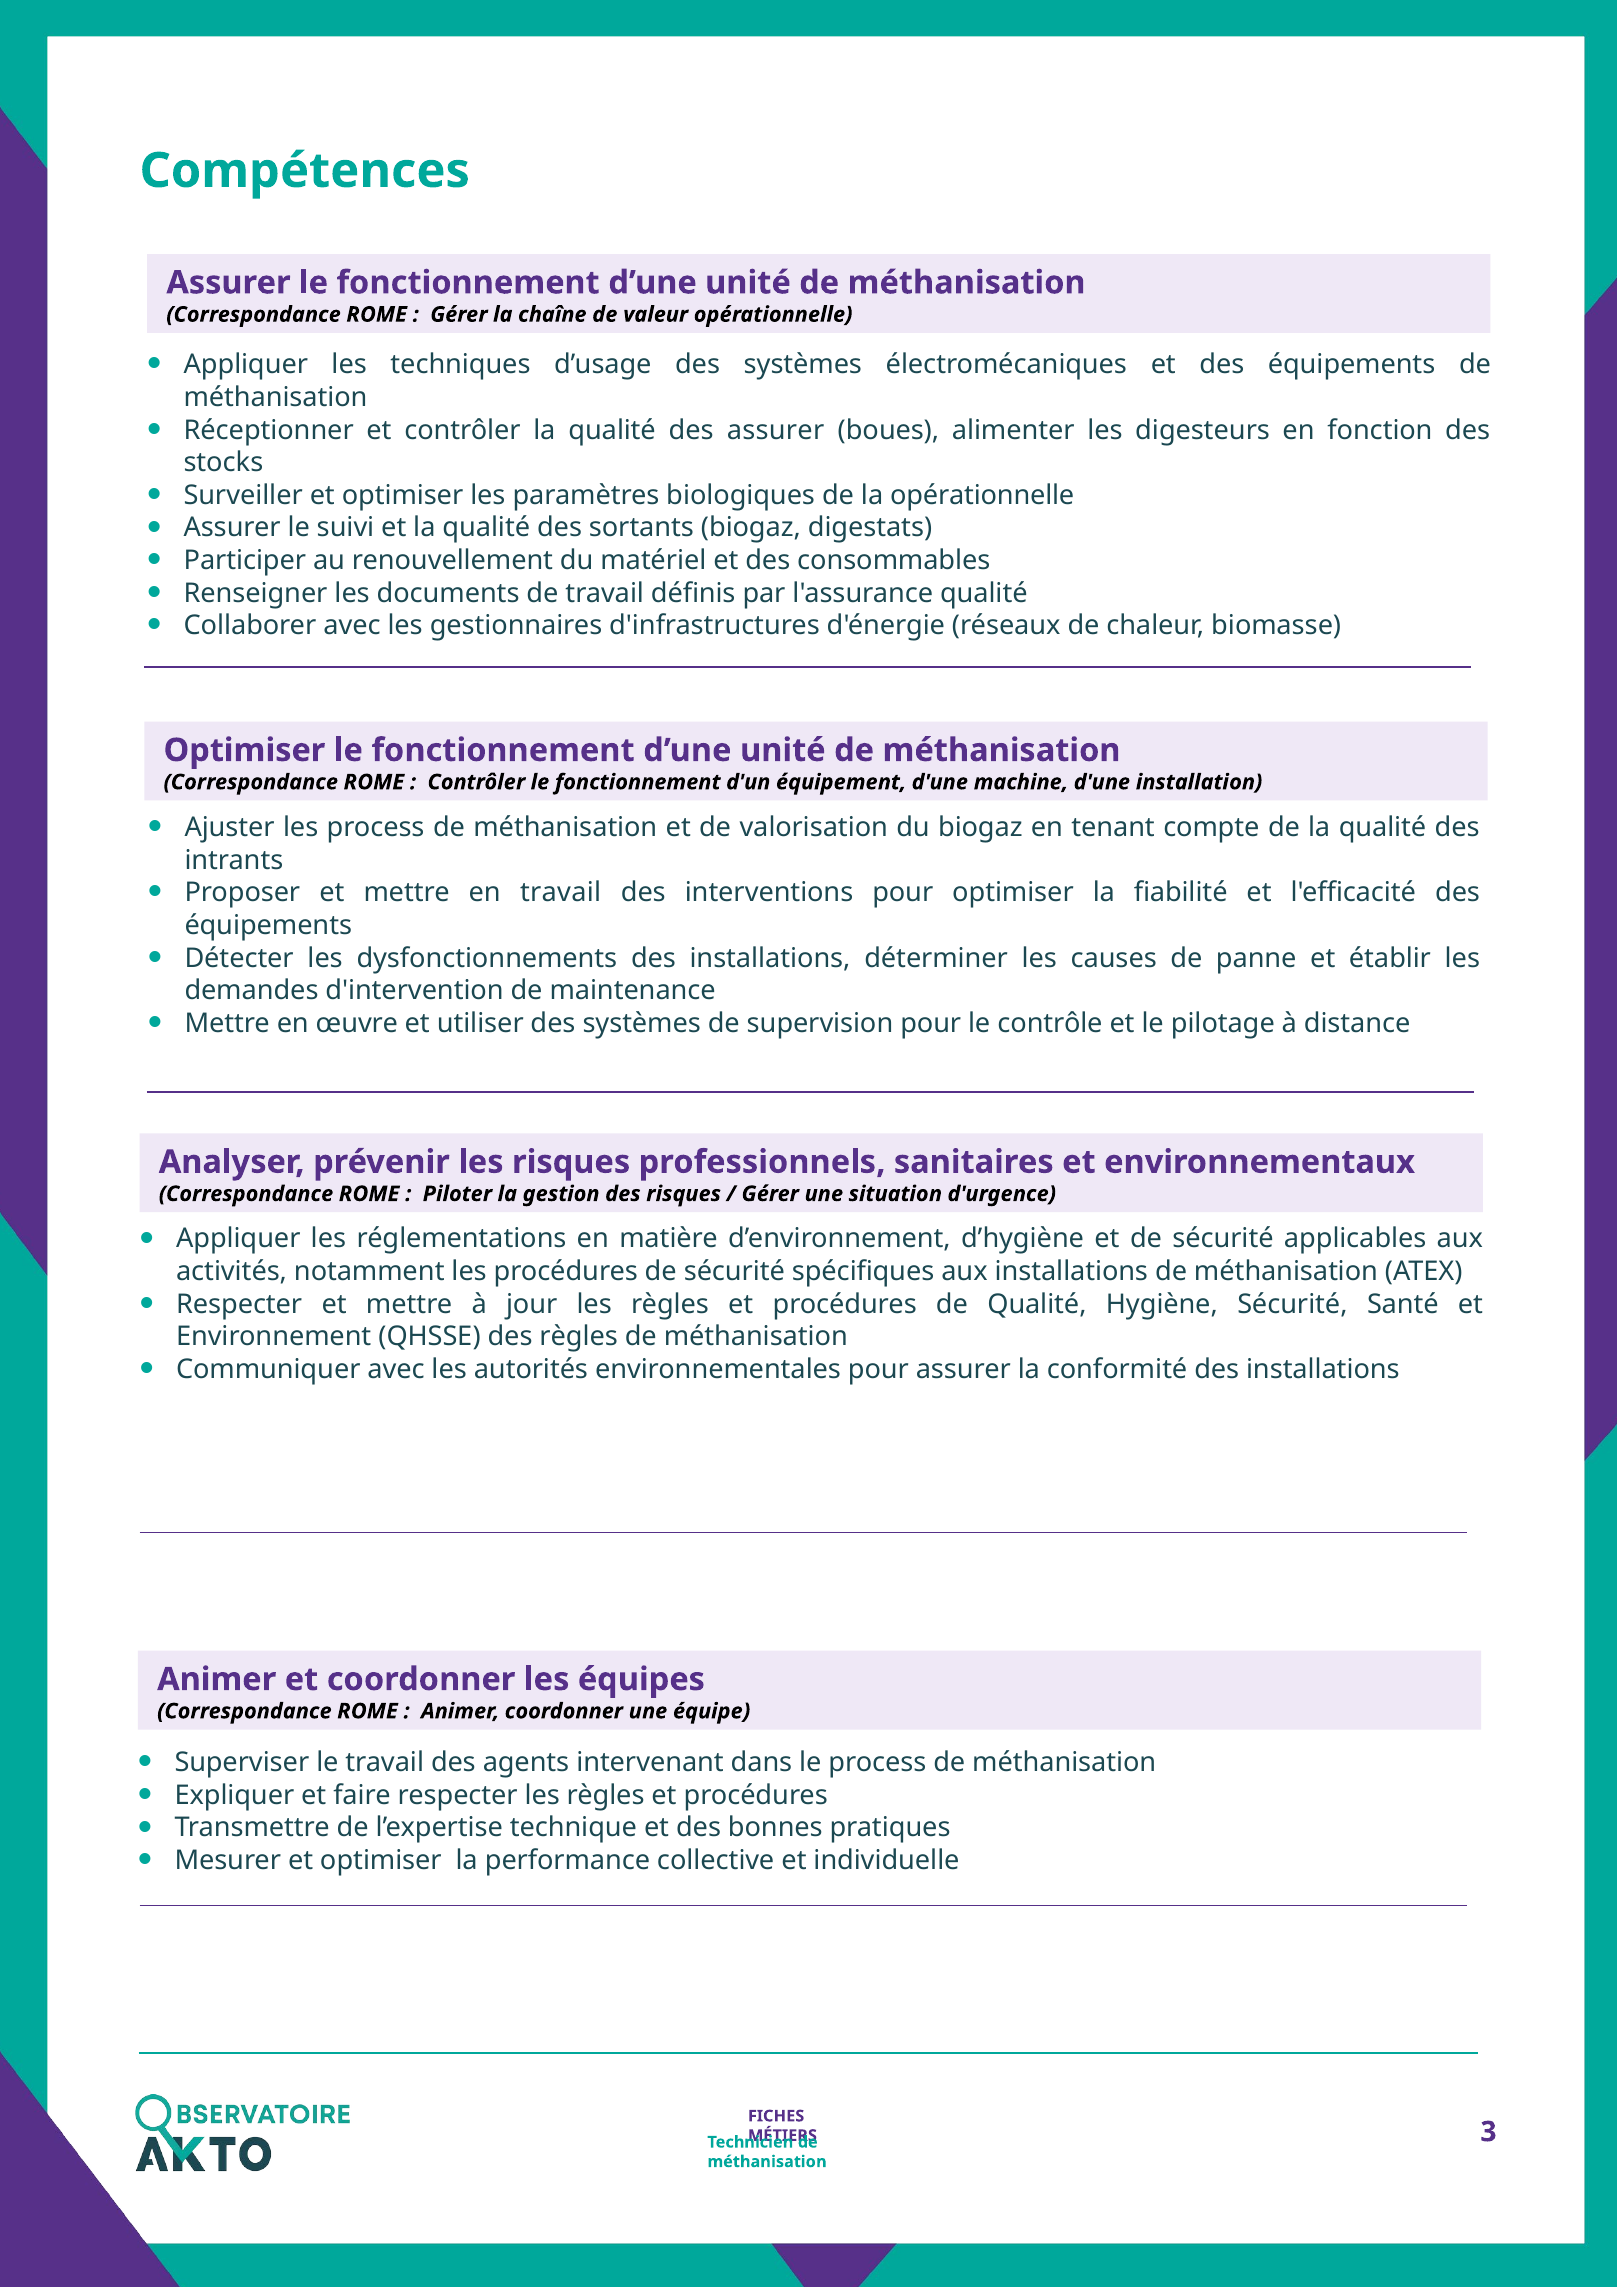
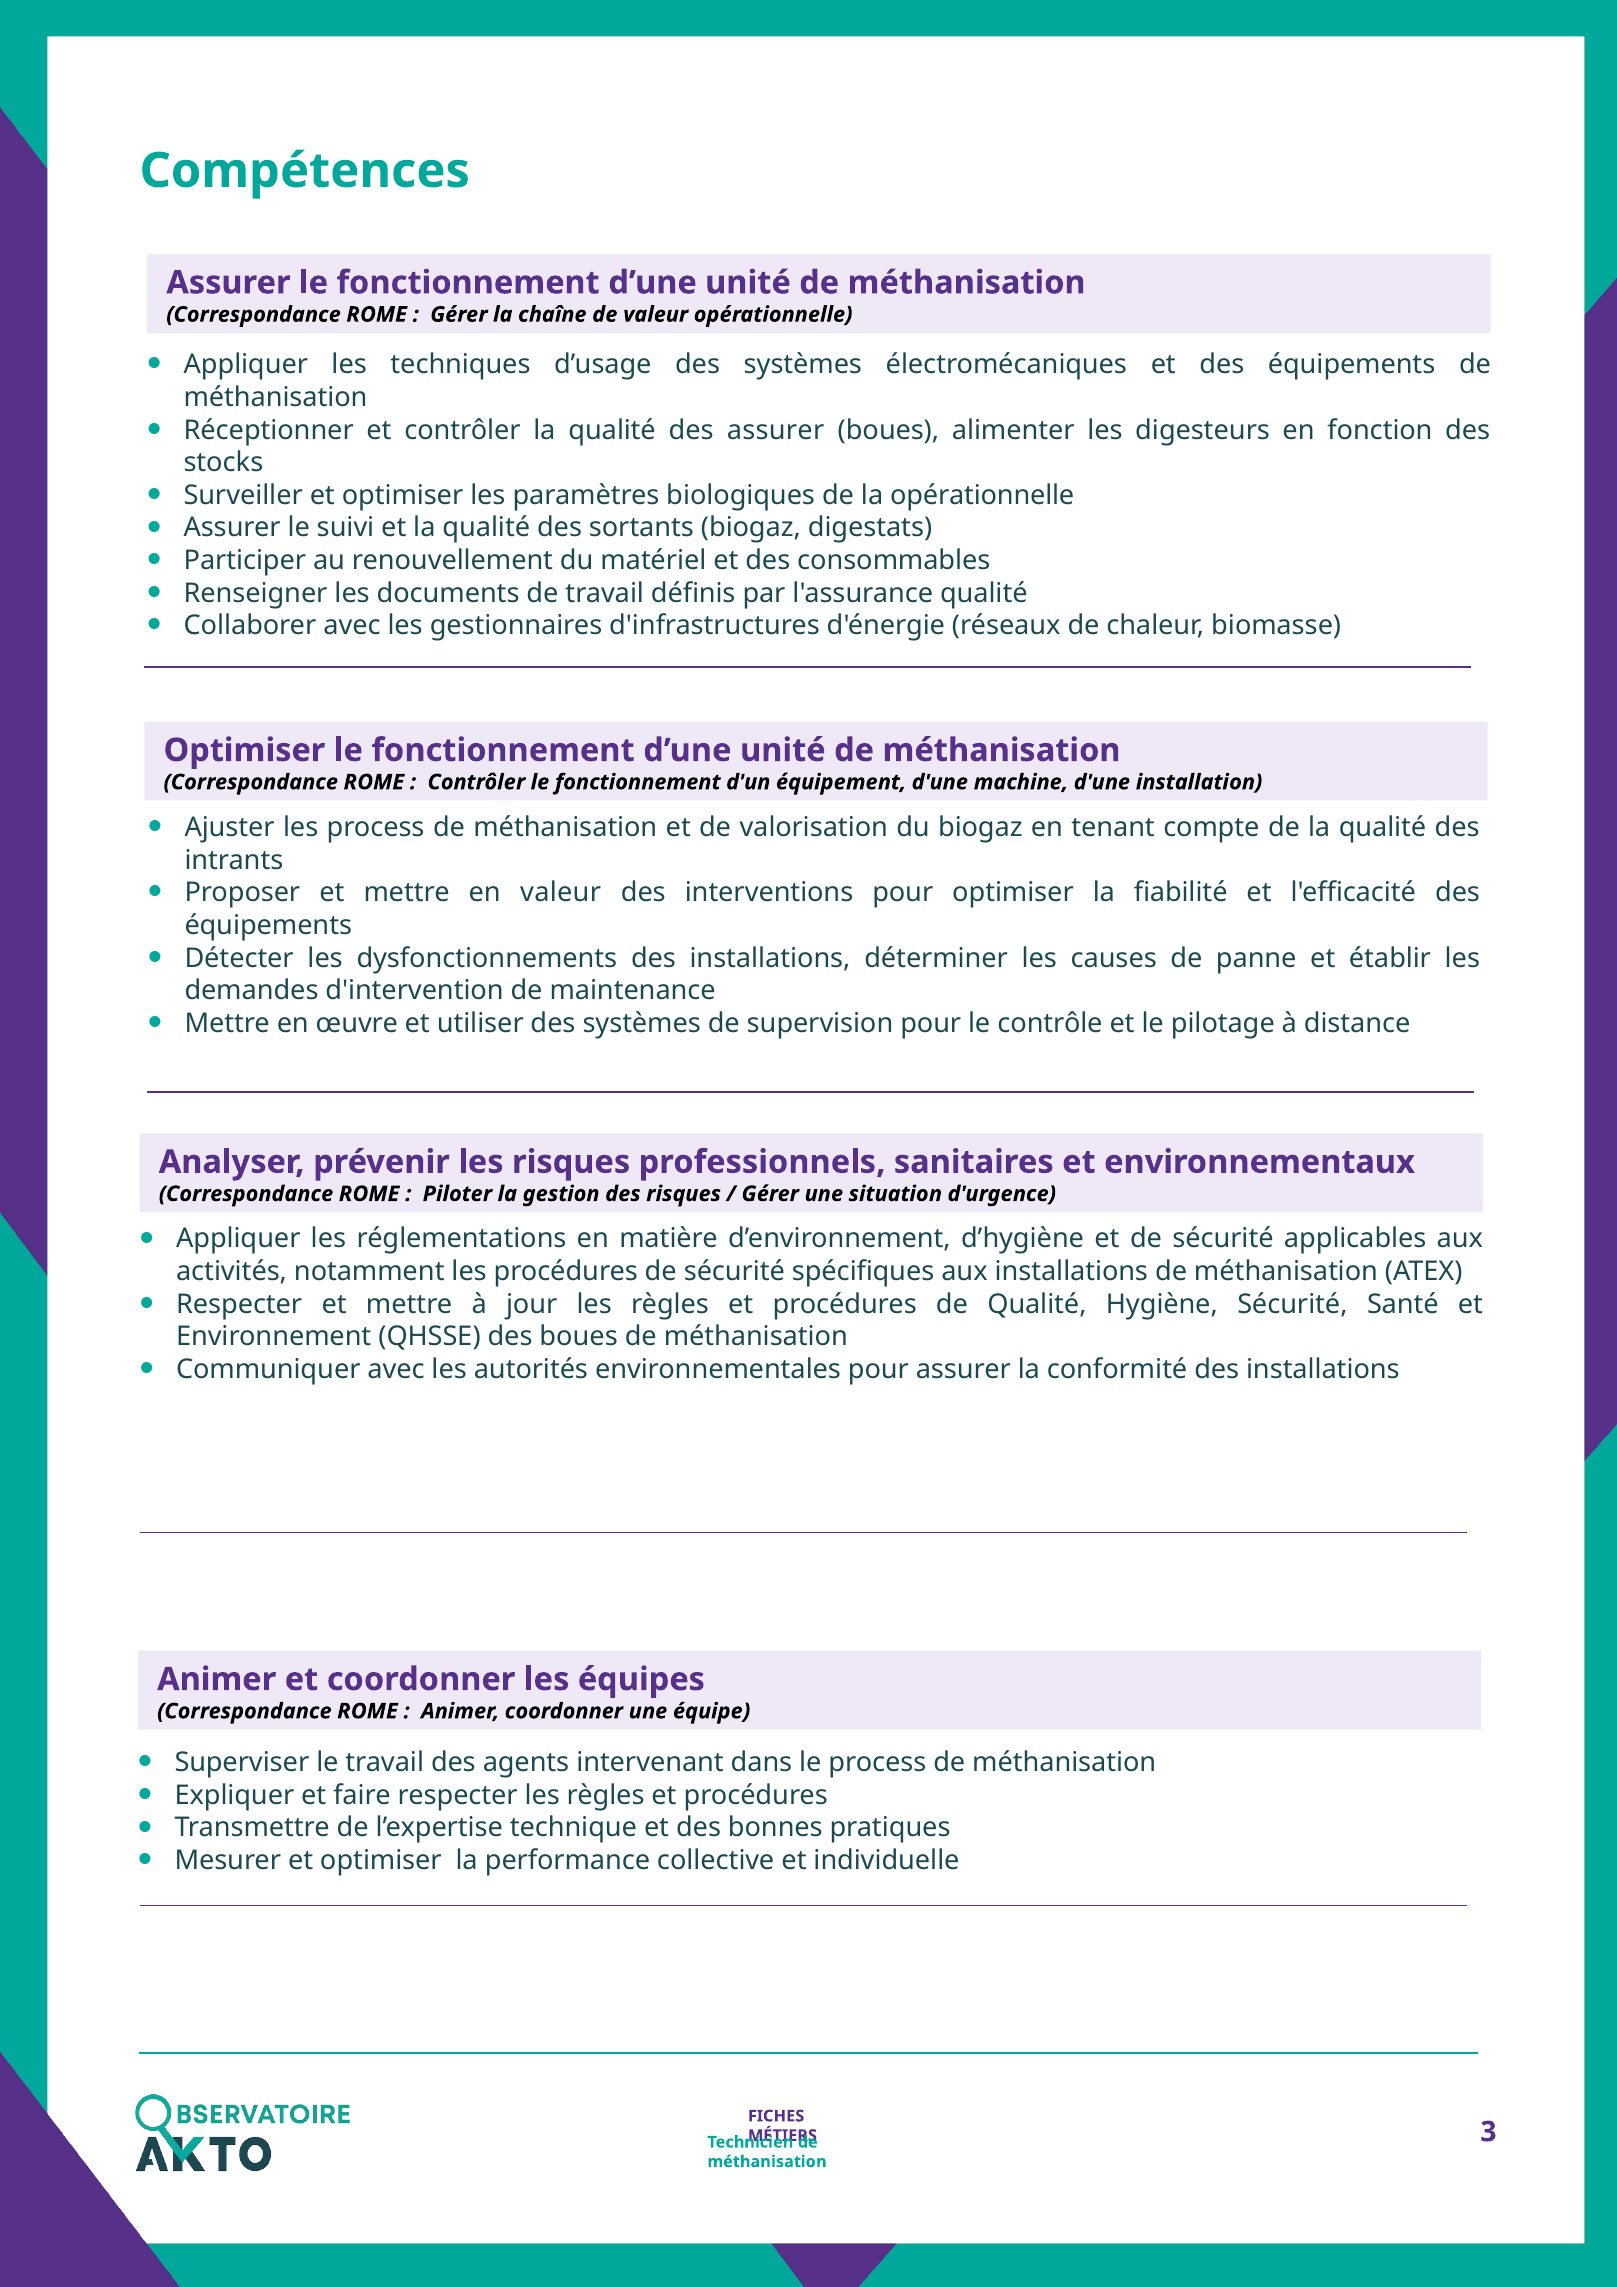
en travail: travail -> valeur (561, 893)
des règles: règles -> boues (579, 1337)
